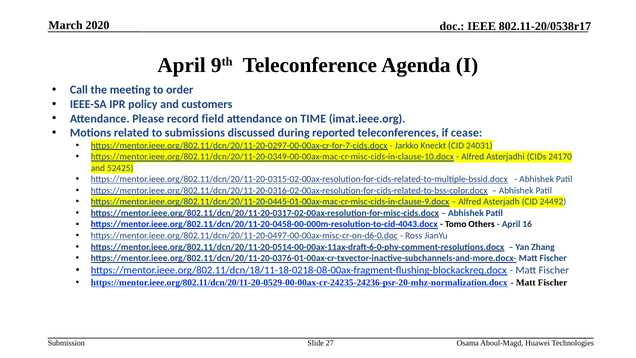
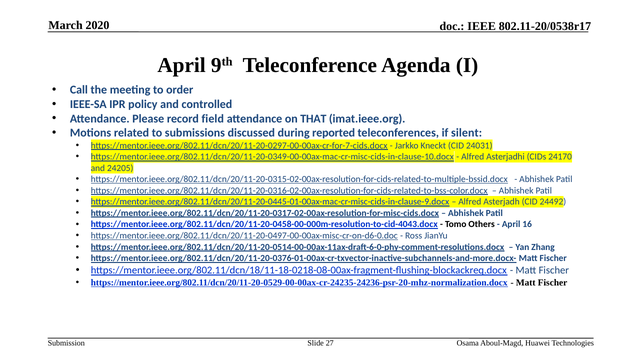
customers: customers -> controlled (207, 104)
TIME: TIME -> THAT (313, 119)
cease: cease -> silent (467, 133)
52425: 52425 -> 24205 (120, 168)
